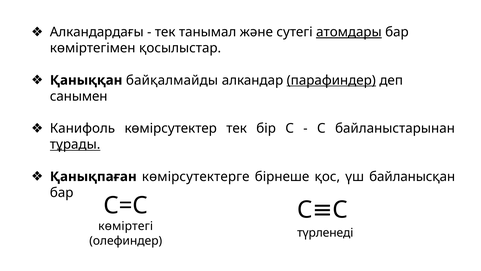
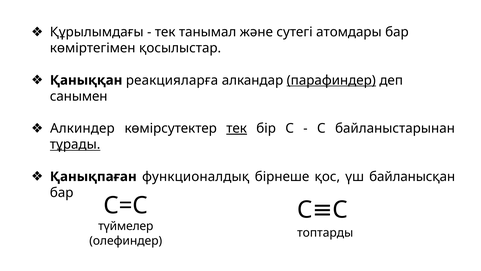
Алкандардағы: Алкандардағы -> Құрылымдағы (97, 32)
атомдары underline: present -> none (349, 32)
байқалмайды: байқалмайды -> реакцияларға (172, 80)
Канифоль: Канифоль -> Алкиндер (82, 128)
тек underline: none -> present (237, 128)
көмірсутектерге: көмірсутектерге -> функционалдық (196, 176)
көміртегі: көміртегі -> түймелер (126, 226)
түрленеді: түрленеді -> топтарды (325, 232)
